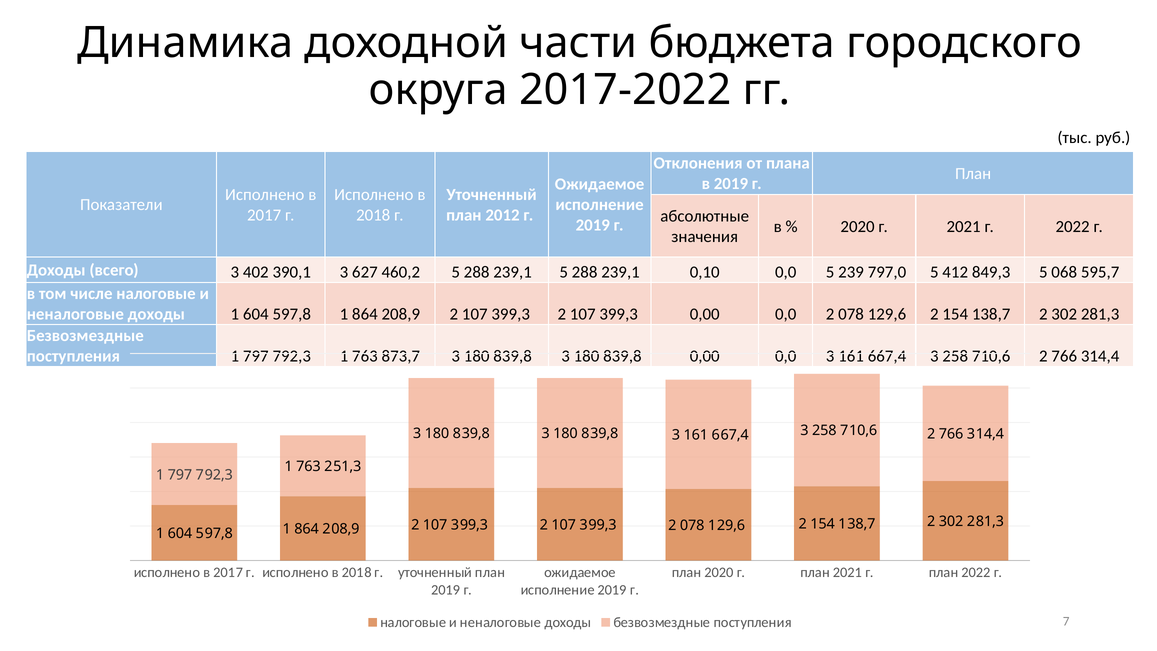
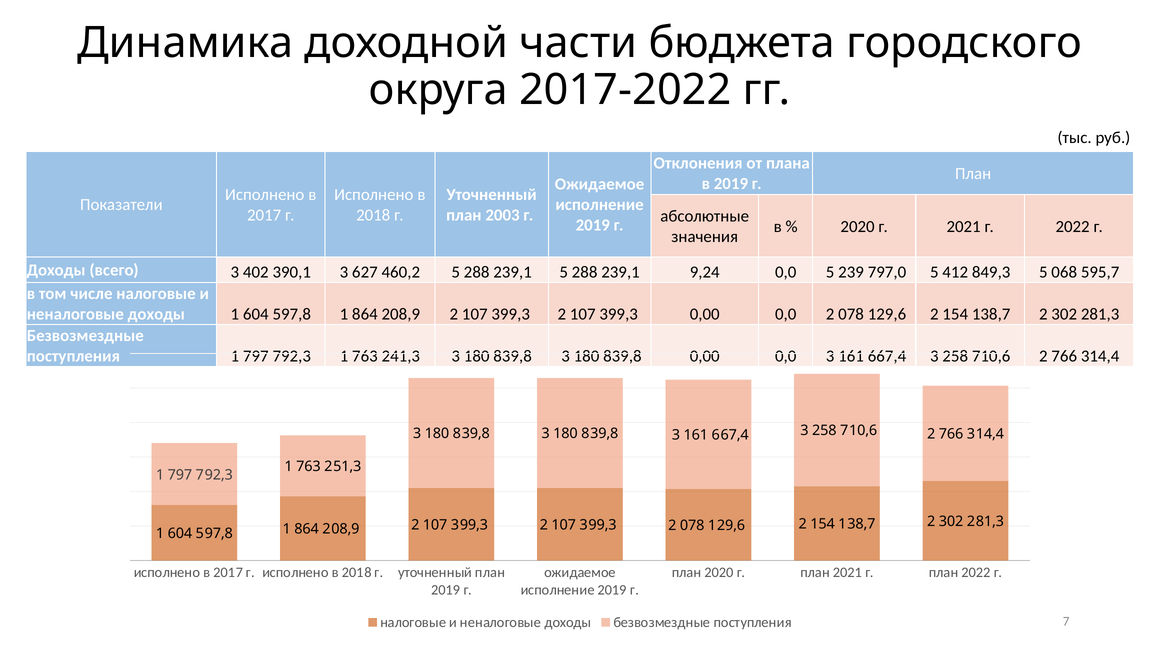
2012: 2012 -> 2003 (503, 215)
0,10: 0,10 -> 9,24 (705, 272)
873,7: 873,7 -> 241,3 (401, 356)
